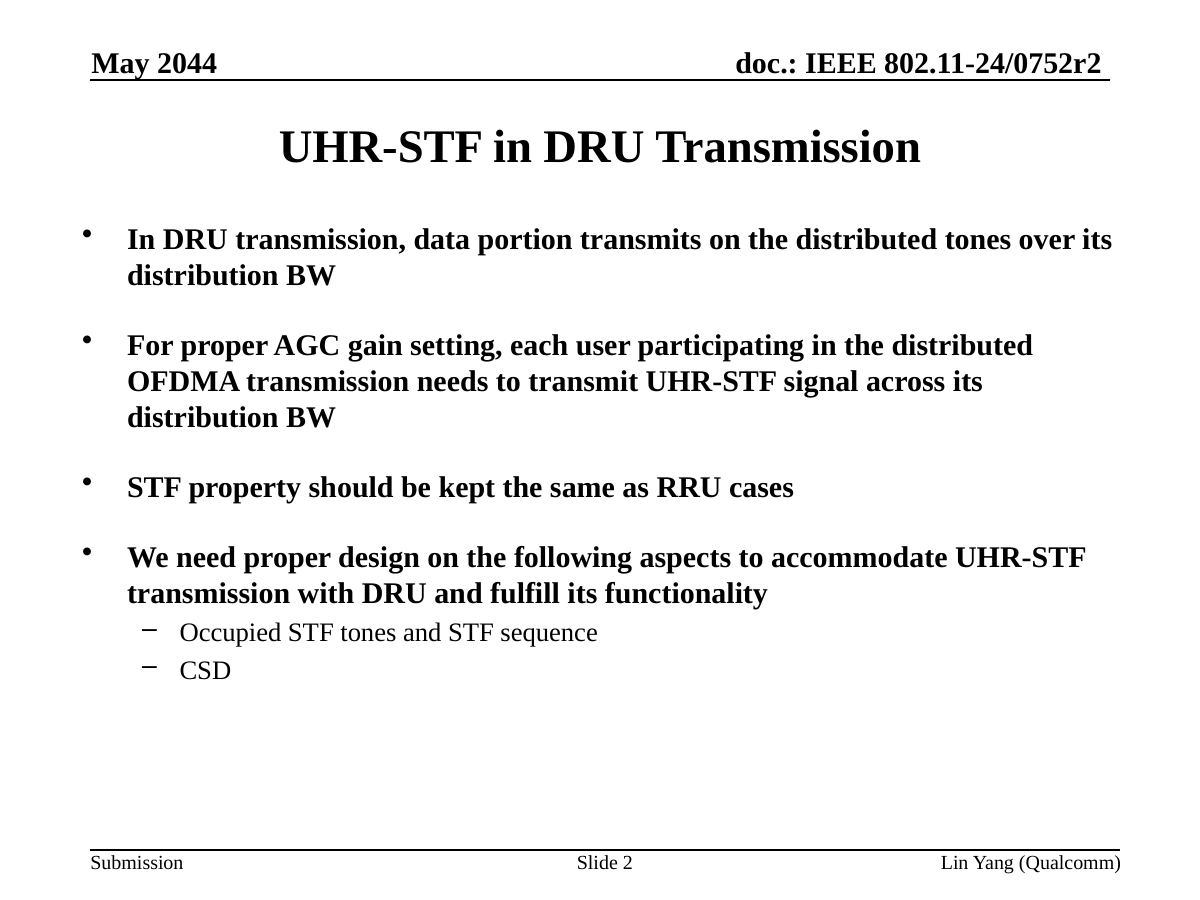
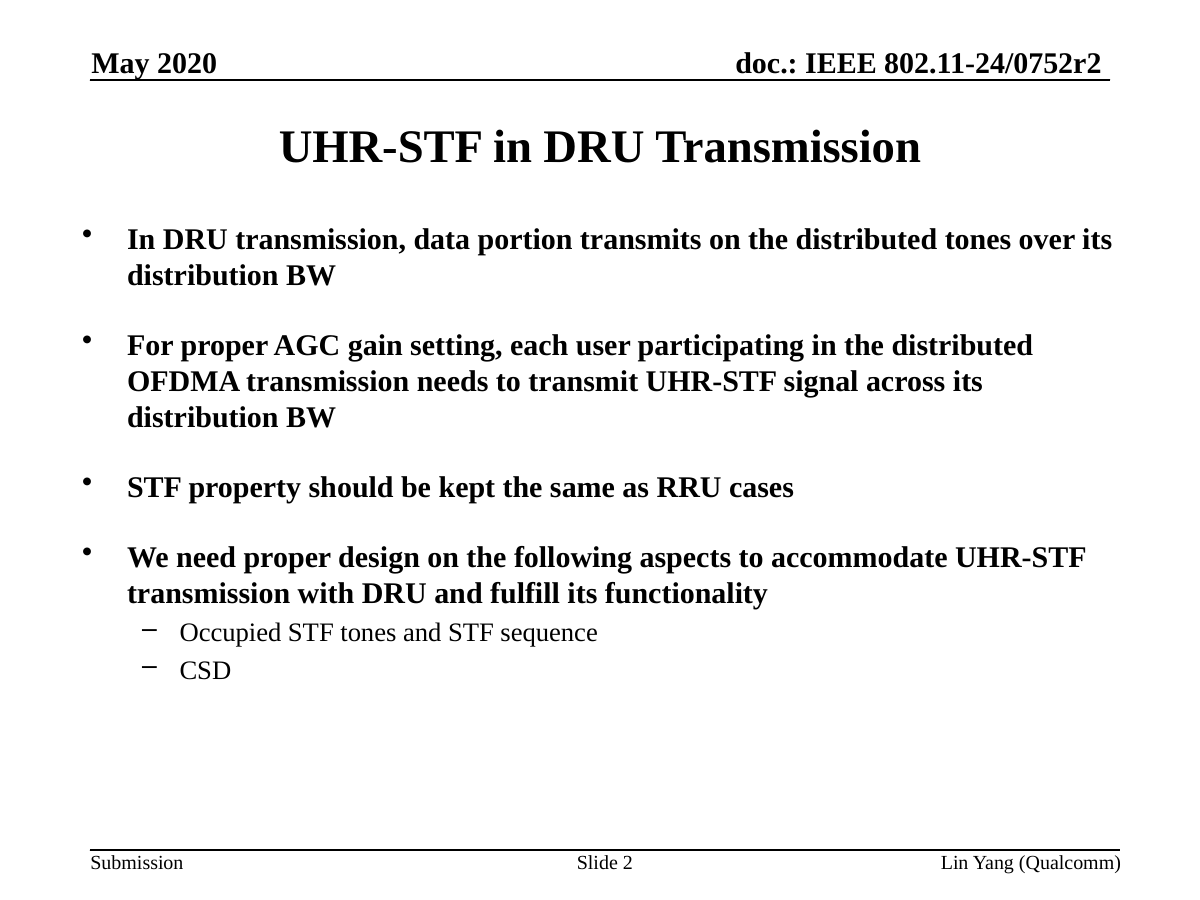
2044: 2044 -> 2020 (187, 64)
